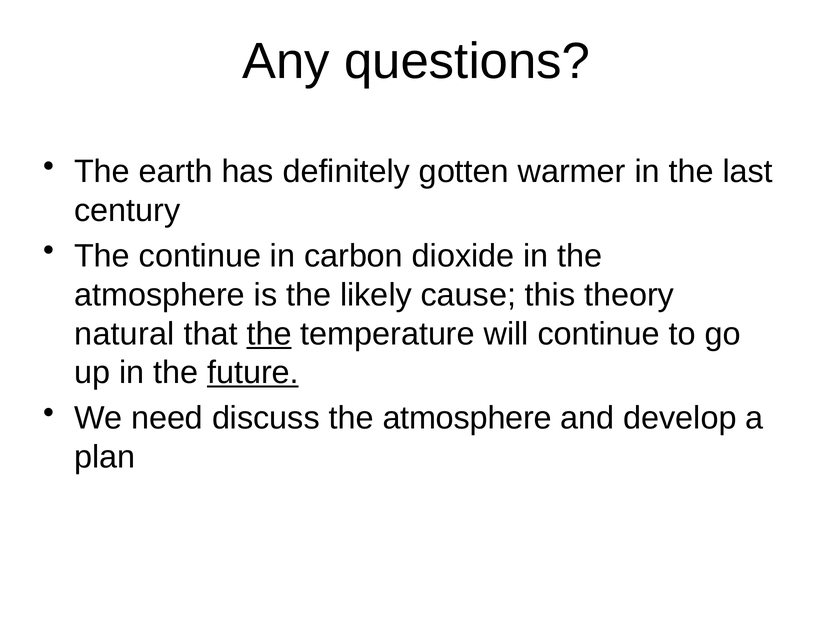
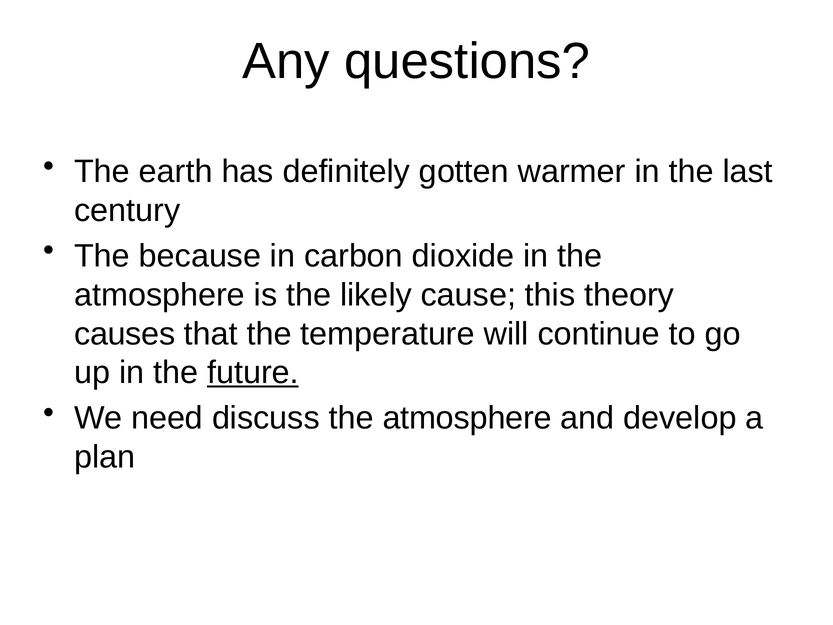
The continue: continue -> because (200, 256)
natural: natural -> causes (125, 334)
the underline: present -> none (269, 334)
